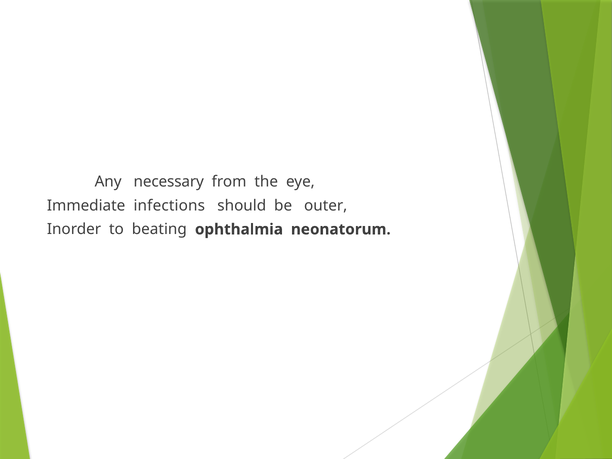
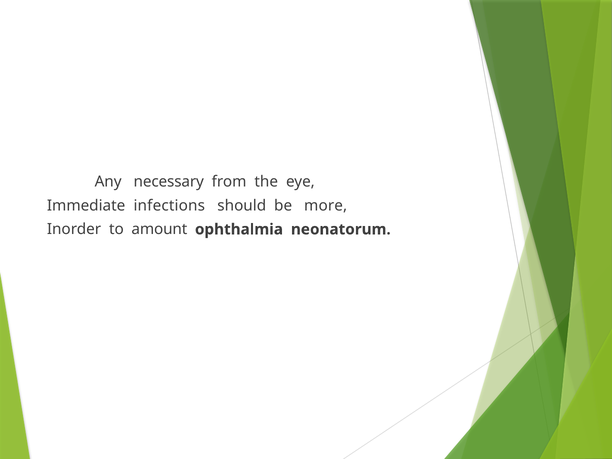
outer: outer -> more (326, 206)
beating: beating -> amount (159, 229)
